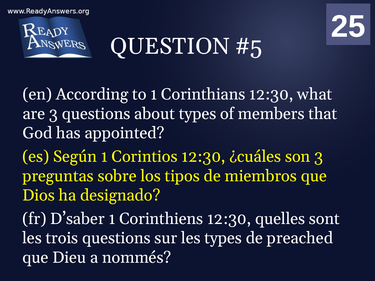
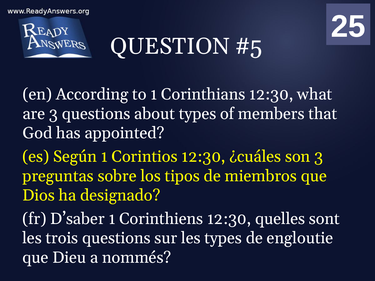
preached: preached -> engloutie (300, 238)
